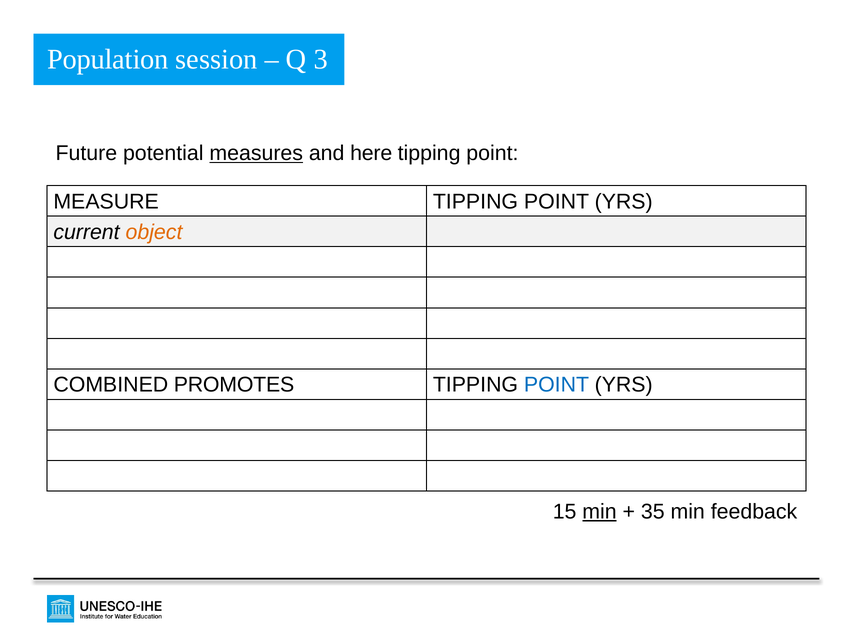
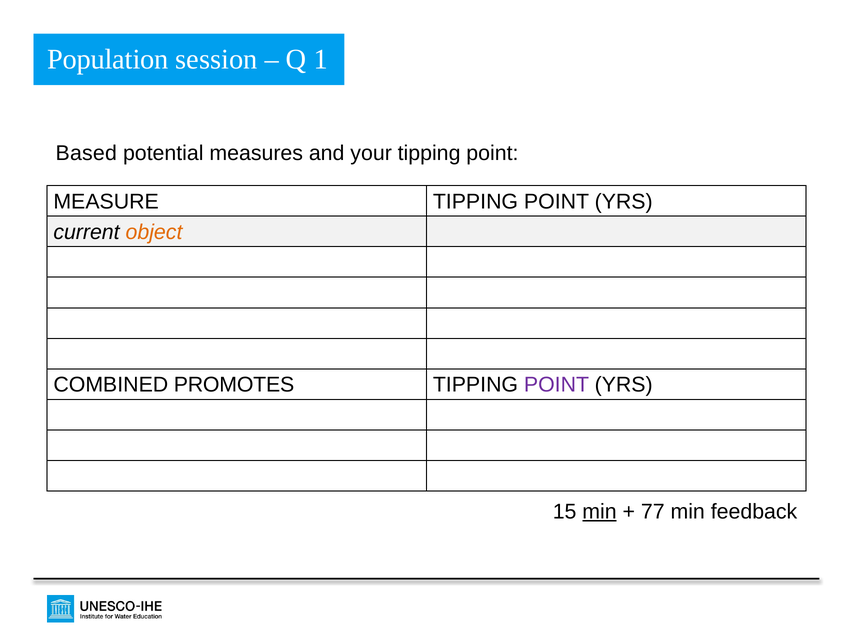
3: 3 -> 1 (321, 59)
Future: Future -> Based (86, 153)
measures underline: present -> none (256, 153)
here: here -> your (371, 153)
POINT colour: blue -> purple (556, 385)
35: 35 -> 77 (653, 511)
